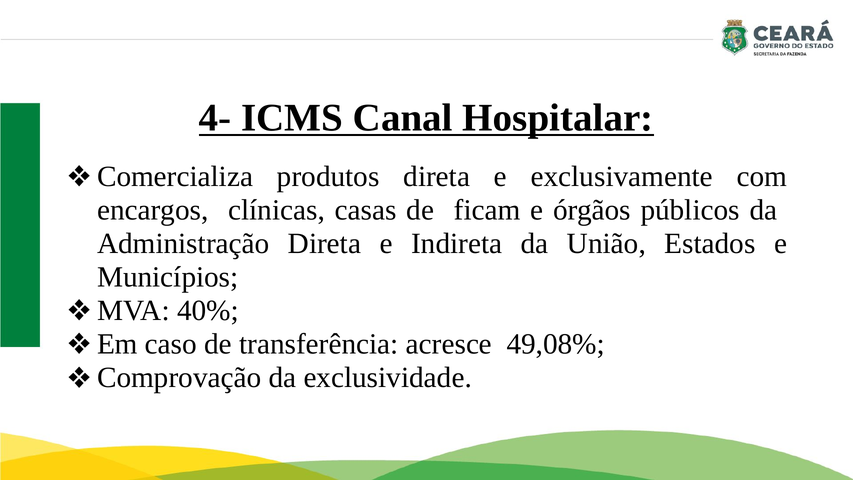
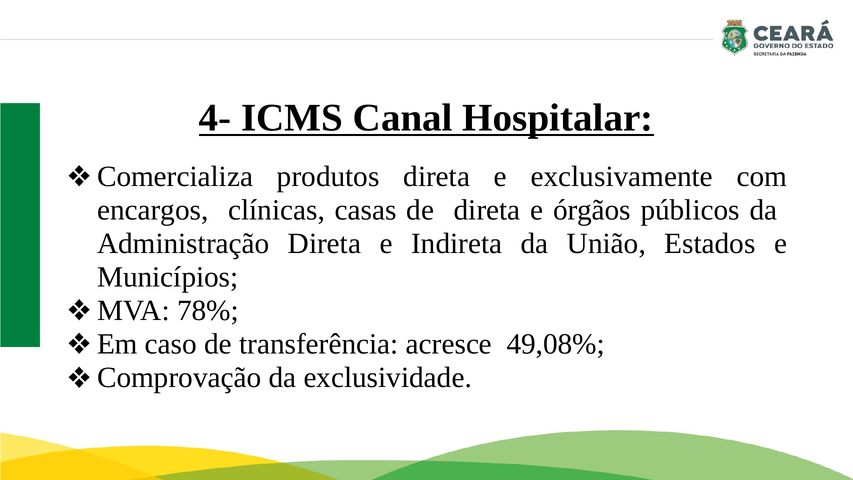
de ficam: ficam -> direta (487, 210)
40%: 40% -> 78% (208, 310)
